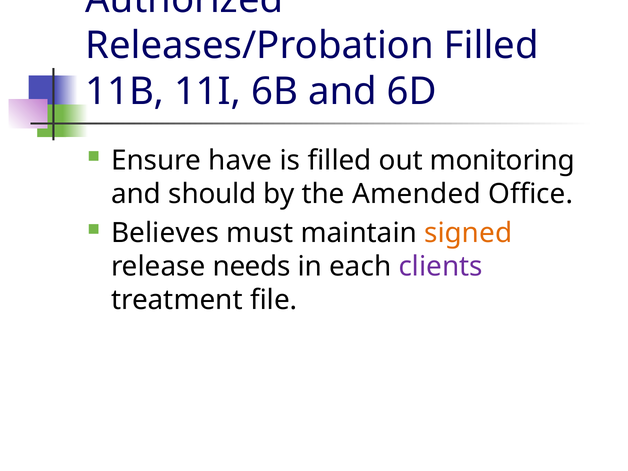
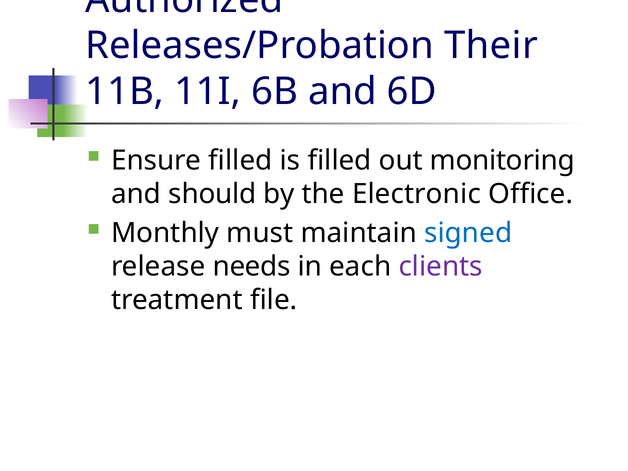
Releases/Probation Filled: Filled -> Their (491, 46)
Ensure have: have -> filled (240, 160)
Amended: Amended -> Electronic (416, 194)
Believes: Believes -> Monthly (165, 233)
signed colour: orange -> blue (468, 233)
